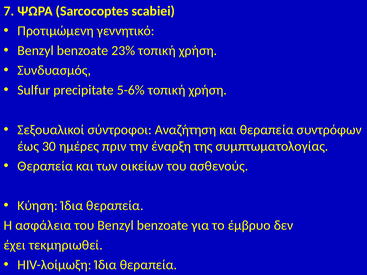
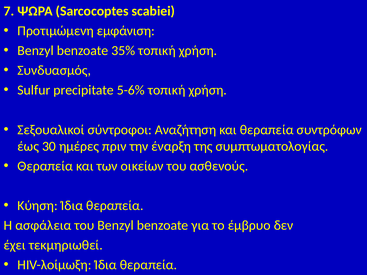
γεννητικό: γεννητικό -> εμφάνιση (126, 31)
23%: 23% -> 35% (123, 51)
